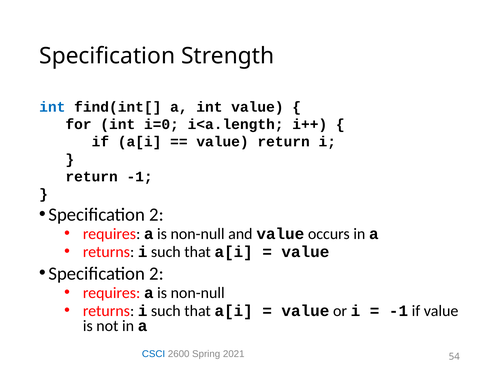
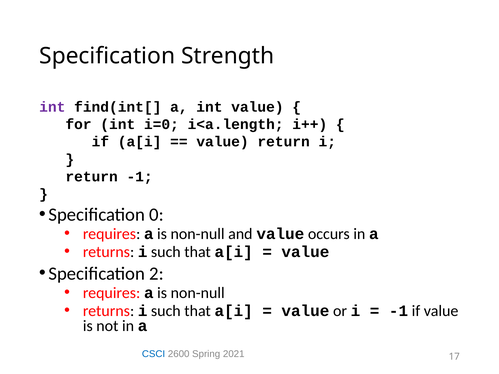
int colour: blue -> purple (52, 107)
2: 2 -> 0 (157, 215)
54: 54 -> 17 (454, 357)
